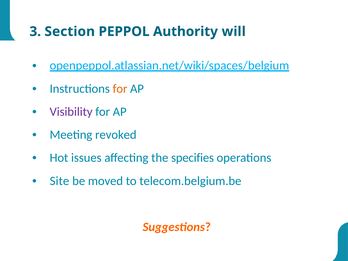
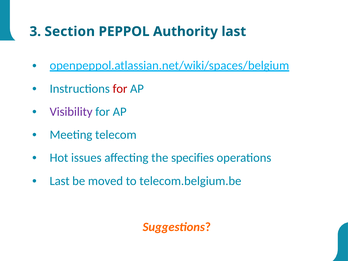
Authority will: will -> last (234, 32)
for colour: orange -> red (120, 89)
revoked: revoked -> telecom (116, 135)
Site: Site -> Last (60, 181)
